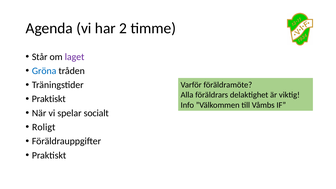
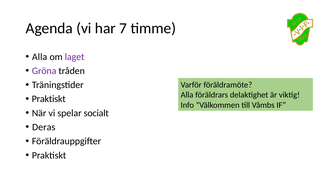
2: 2 -> 7 (123, 28)
Står: Står -> Alla (40, 57)
Gröna colour: blue -> purple (44, 71)
Roligt: Roligt -> Deras (44, 127)
